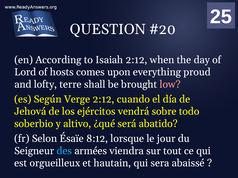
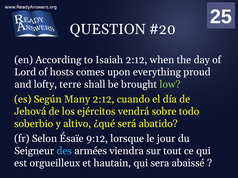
low colour: pink -> light green (170, 85)
Verge: Verge -> Many (77, 99)
8:12: 8:12 -> 9:12 (97, 139)
